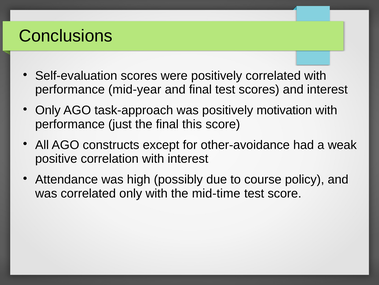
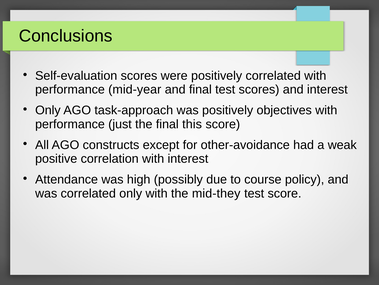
motivation: motivation -> objectives (284, 110)
mid-time: mid-time -> mid-they (216, 193)
